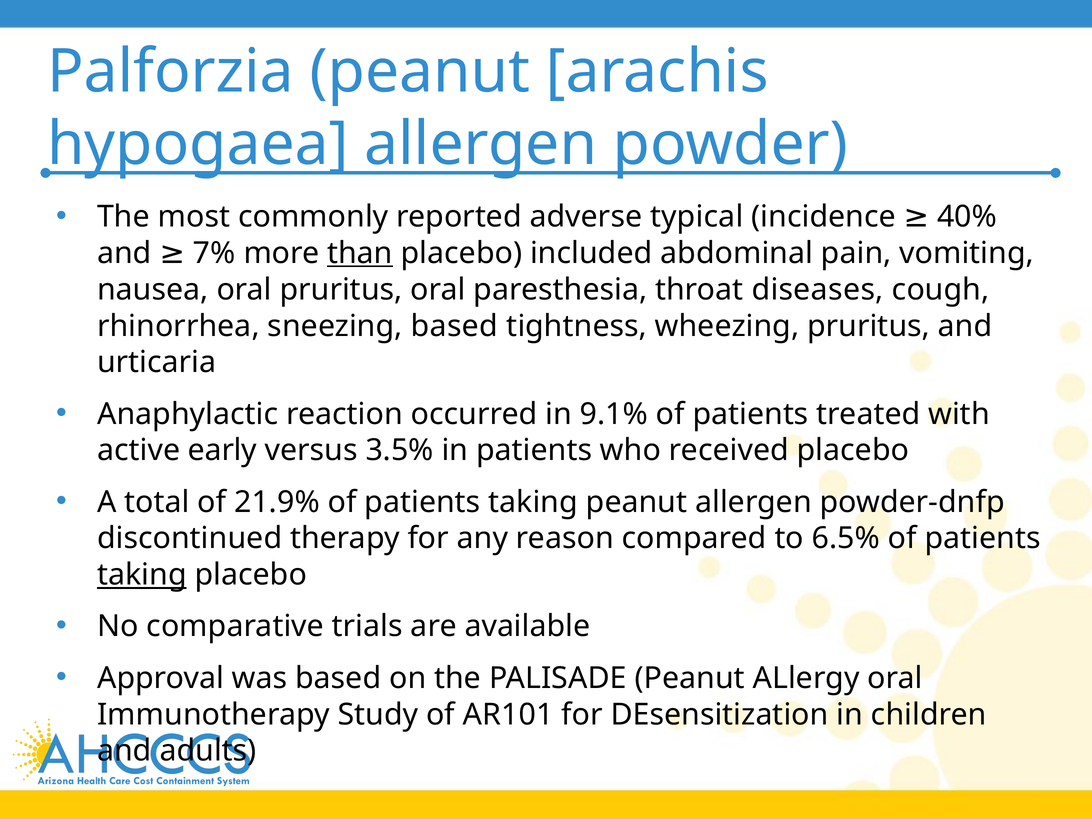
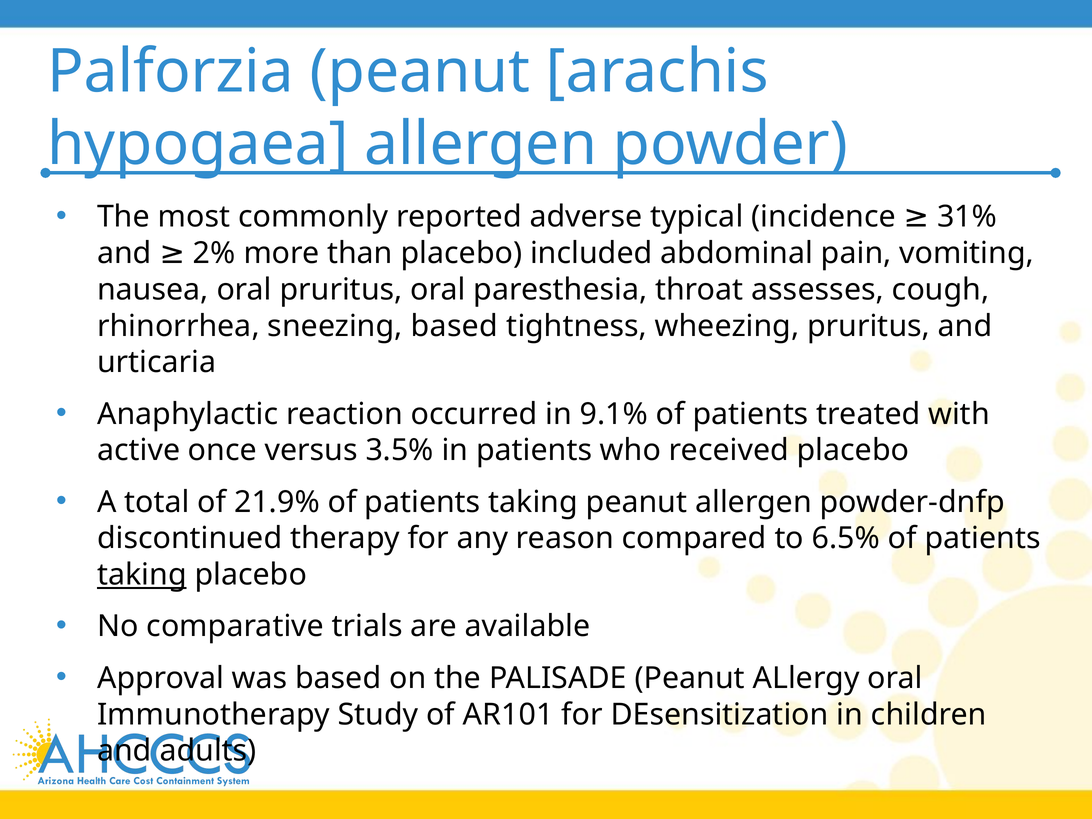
40%: 40% -> 31% (967, 217)
7%: 7% -> 2% (214, 253)
than underline: present -> none (360, 253)
diseases: diseases -> assesses (818, 290)
early: early -> once (222, 450)
